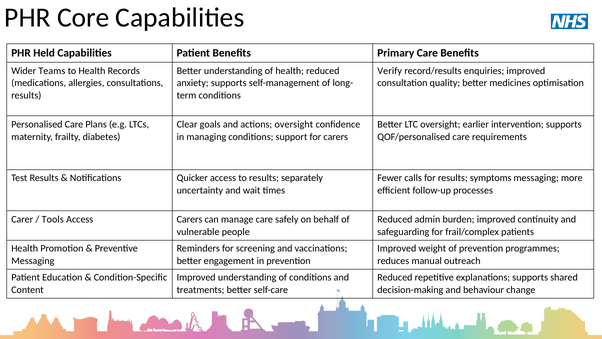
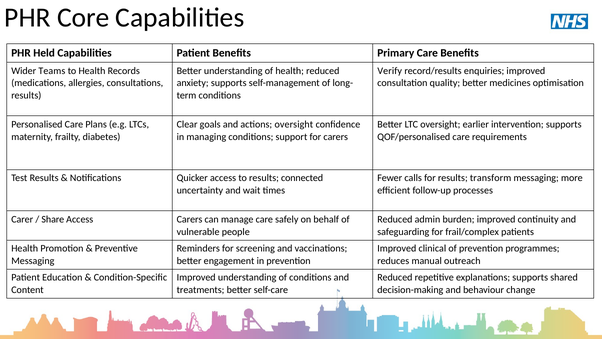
separately: separately -> connected (302, 178)
symptoms: symptoms -> transform (491, 178)
Tools: Tools -> Share (53, 219)
weight: weight -> clinical (432, 248)
